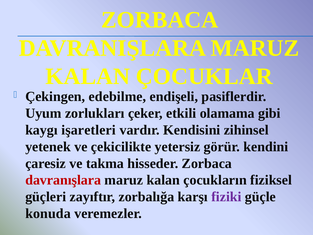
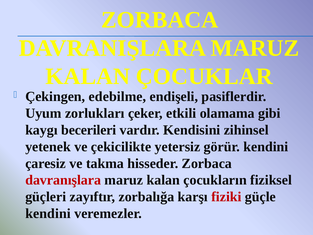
işaretleri: işaretleri -> becerileri (89, 130)
fiziki colour: purple -> red (226, 197)
konuda: konuda -> kendini (48, 213)
